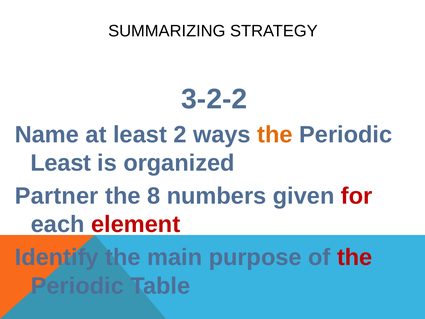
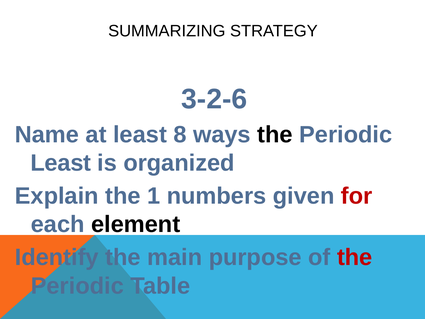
3-2-2: 3-2-2 -> 3-2-6 (214, 99)
2: 2 -> 8 (180, 135)
the colour: orange -> black (275, 135)
Partner: Partner -> Explain (57, 196)
8: 8 -> 1 (154, 196)
element colour: red -> black (136, 224)
